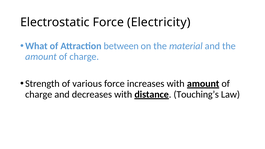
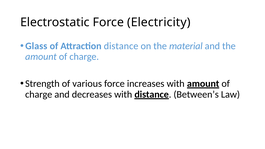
What: What -> Glass (36, 46)
Attraction between: between -> distance (121, 46)
Touching’s: Touching’s -> Between’s (196, 94)
